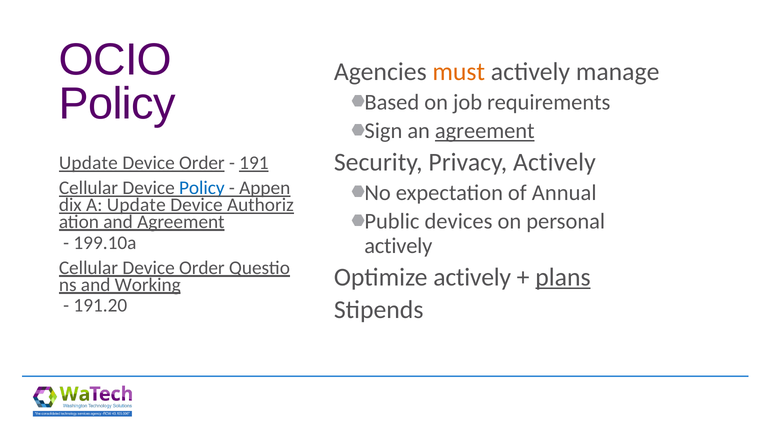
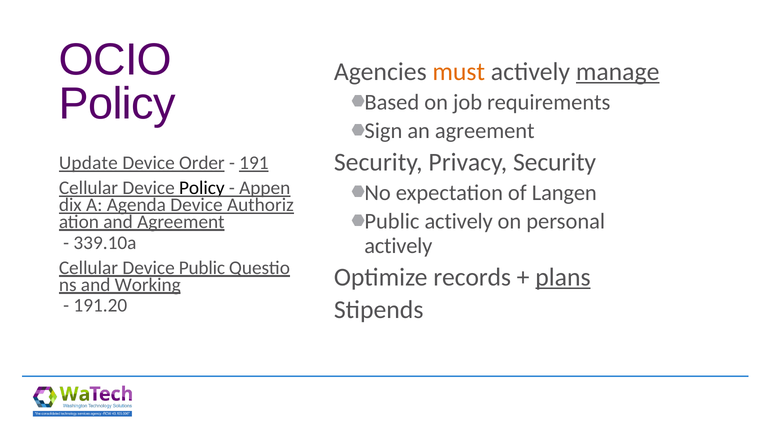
manage underline: none -> present (618, 72)
agreement underline: present -> none (485, 131)
Privacy Actively: Actively -> Security (555, 162)
Policy colour: blue -> black (202, 188)
Annual: Annual -> Langen (564, 193)
A Update: Update -> Agenda (136, 205)
Public devices: devices -> actively (459, 222)
199.10a: 199.10a -> 339.10a (105, 243)
Cellular Device Order: Order -> Public (202, 268)
Optimize actively: actively -> records (472, 277)
